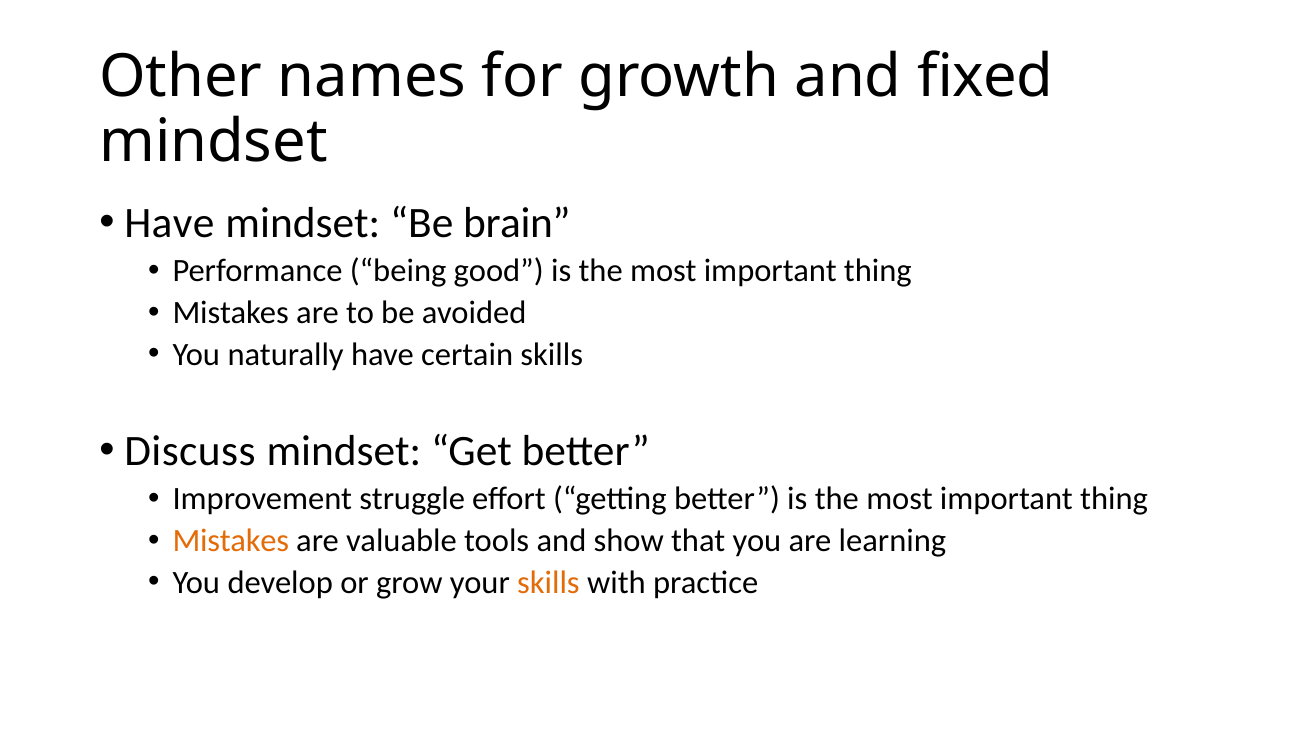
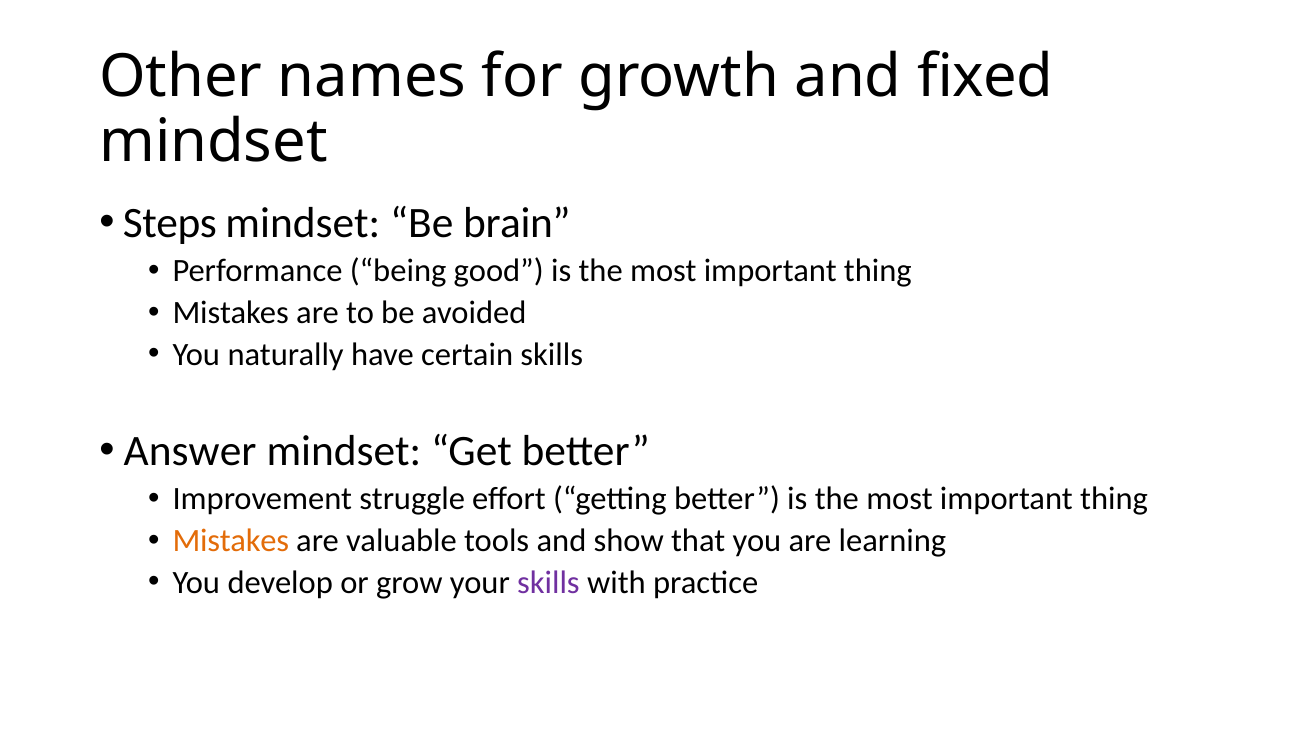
Have: Have -> Steps (170, 223)
Discuss: Discuss -> Answer (190, 451)
skills colour: orange -> purple (548, 583)
